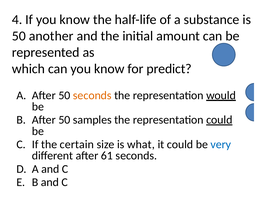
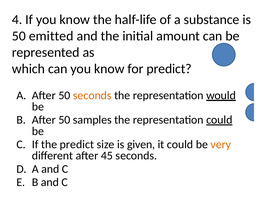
another: another -> emitted (51, 36)
the certain: certain -> predict (77, 145)
what: what -> given (141, 145)
very colour: blue -> orange (221, 145)
61: 61 -> 45 (107, 156)
